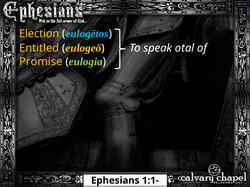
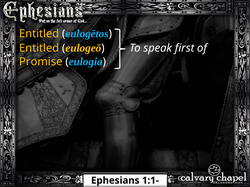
Election: Election -> Entitled (39, 34)
otal: otal -> first (185, 48)
eulogia colour: light green -> light blue (86, 62)
